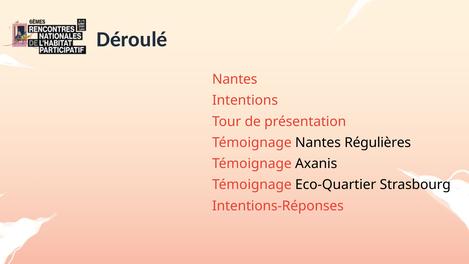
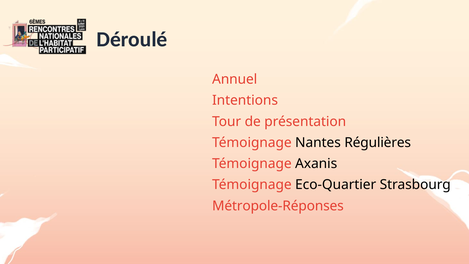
Nantes: Nantes -> Annuel (235, 79)
Intentions-Réponses: Intentions-Réponses -> Métropole-Réponses (278, 206)
